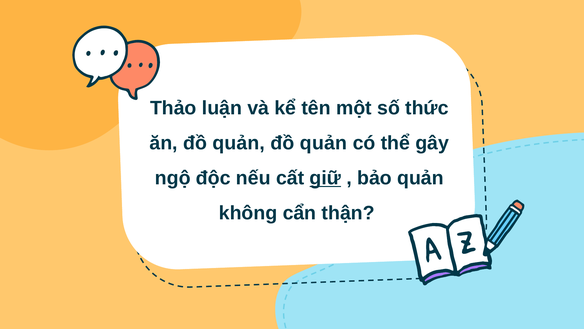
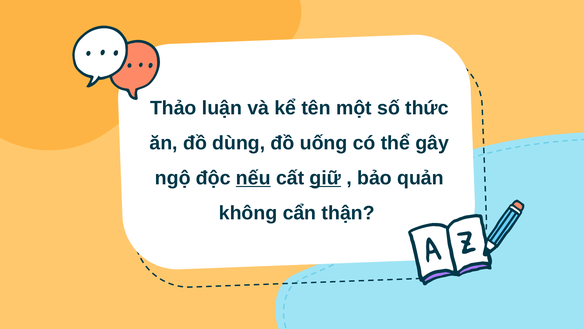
ăn đồ quản: quản -> dùng (239, 143)
quản: quản -> uống (324, 143)
nếu underline: none -> present (253, 178)
